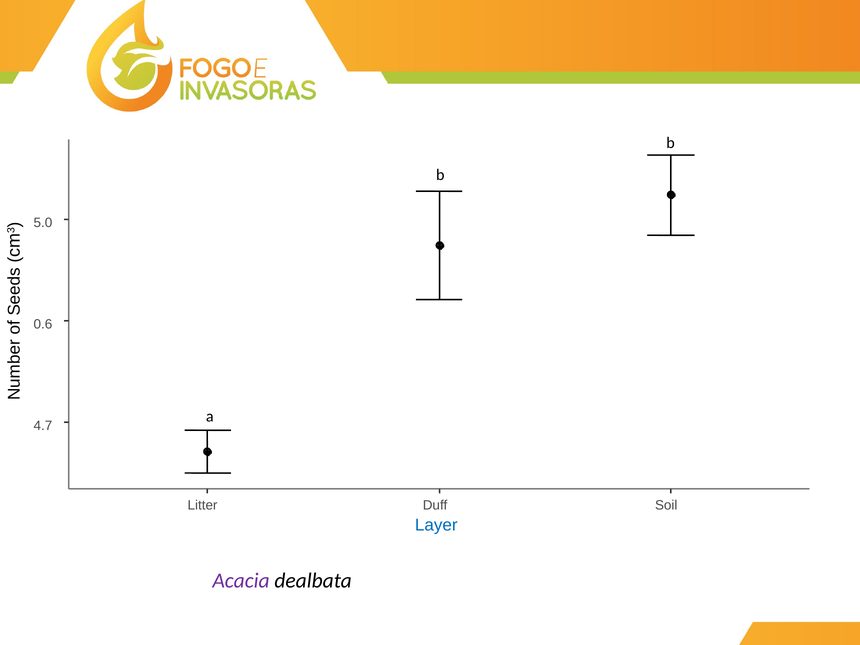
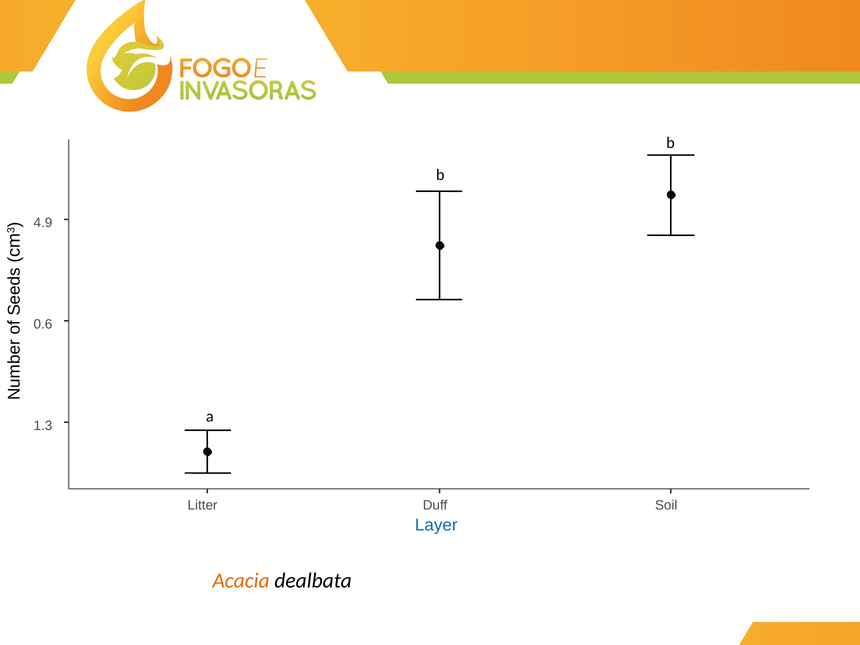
5.0: 5.0 -> 4.9 (43, 223)
4.7: 4.7 -> 1.3 (43, 426)
Acacia colour: purple -> orange (241, 580)
